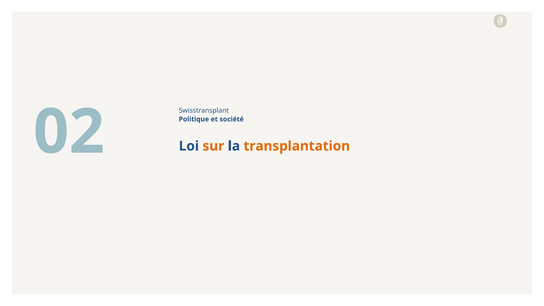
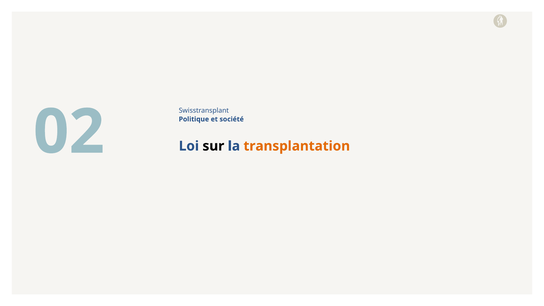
sur colour: orange -> black (213, 146)
